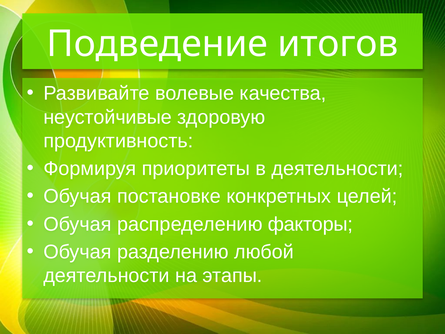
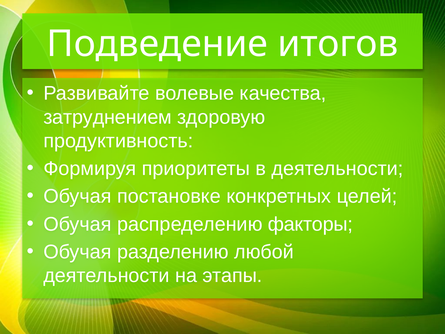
неустойчивые: неустойчивые -> затруднением (108, 117)
